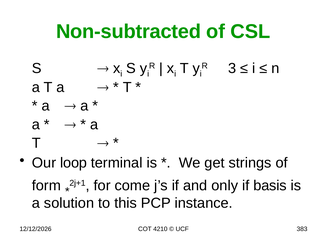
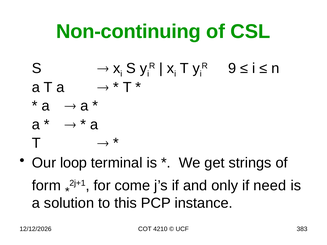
Non-subtracted: Non-subtracted -> Non-continuing (128, 32)
3: 3 -> 9 (232, 68)
basis: basis -> need (270, 186)
